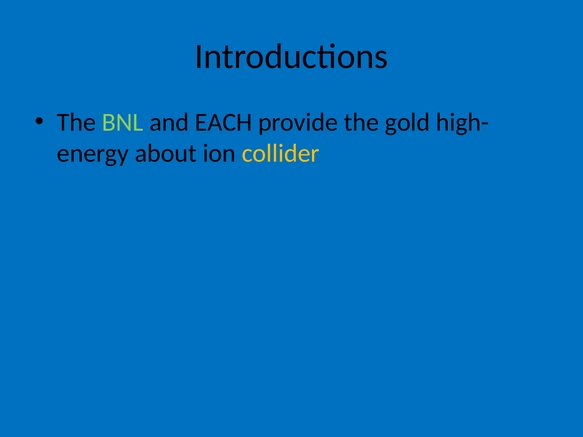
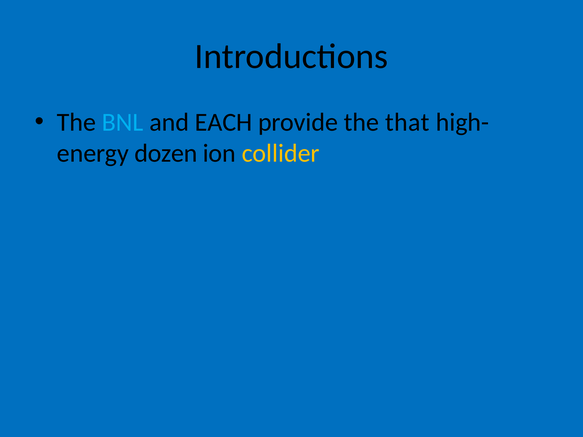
BNL colour: light green -> light blue (123, 122)
gold: gold -> that (407, 122)
about: about -> dozen (166, 153)
